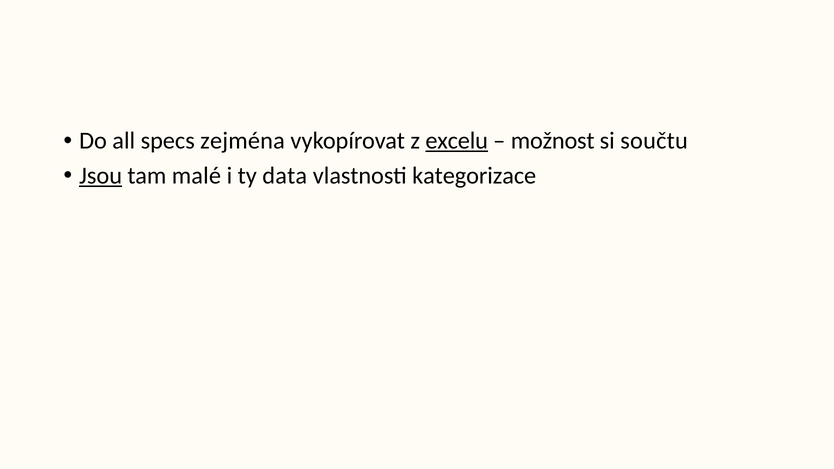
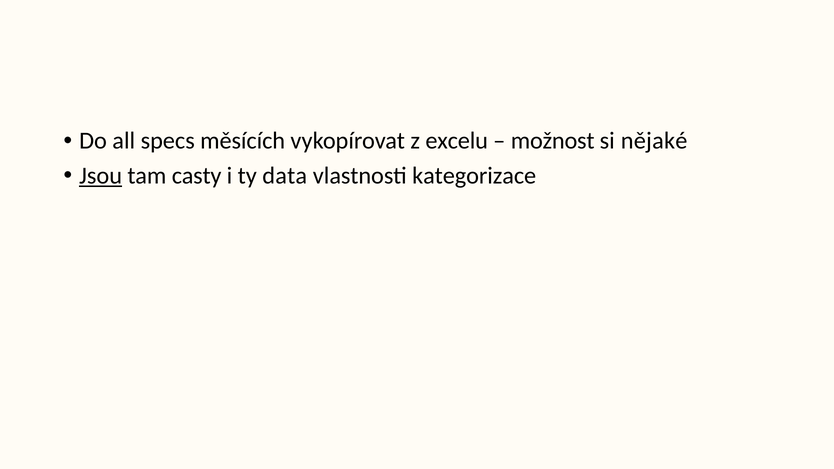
zejména: zejména -> měsících (243, 141)
excelu underline: present -> none (457, 141)
součtu: součtu -> nějaké (654, 141)
malé: malé -> casty (197, 176)
